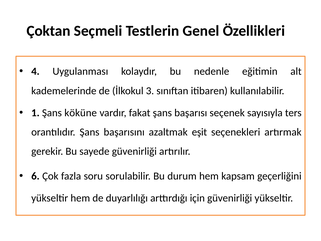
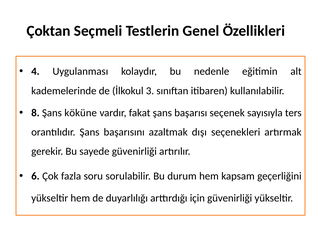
1: 1 -> 8 (35, 113)
eşit: eşit -> dışı (199, 132)
